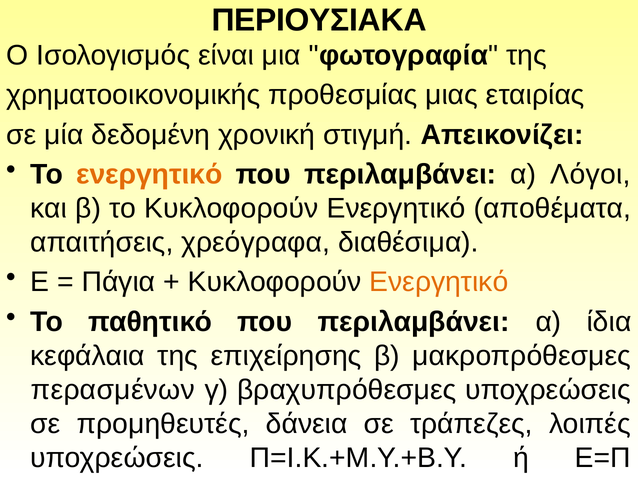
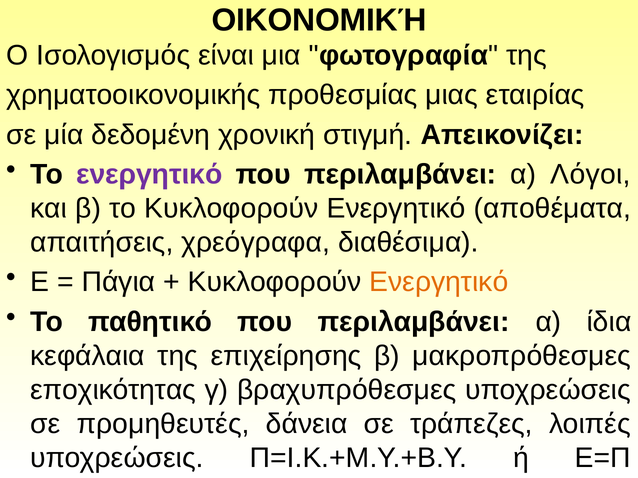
ΠΕΡΙΟΥΣΙΑΚΑ: ΠΕΡΙΟΥΣΙΑΚΑ -> ΟΙΚΟΝΟΜΙΚΉ (319, 20)
ενεργητικό colour: orange -> purple (149, 175)
περασμένων: περασμένων -> εποχικότητας (113, 390)
